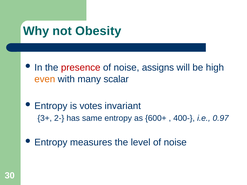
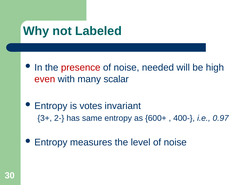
Obesity: Obesity -> Labeled (98, 31)
assigns: assigns -> needed (158, 68)
even colour: orange -> red (45, 79)
